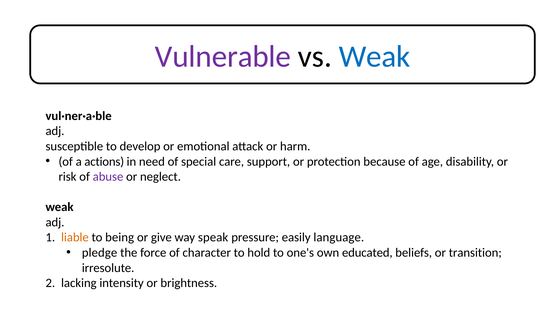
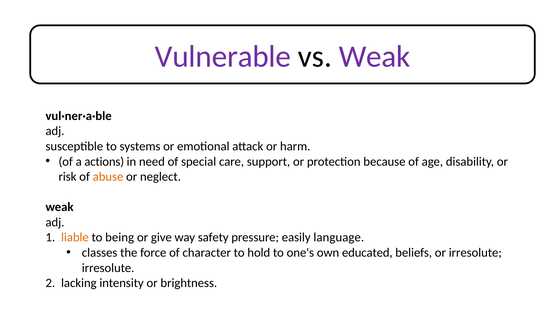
Weak colour: blue -> purple (375, 57)
develop: develop -> systems (140, 146)
abuse colour: purple -> orange (108, 177)
speak: speak -> safety (213, 238)
pledge: pledge -> classes (100, 253)
or transition: transition -> irresolute (475, 253)
